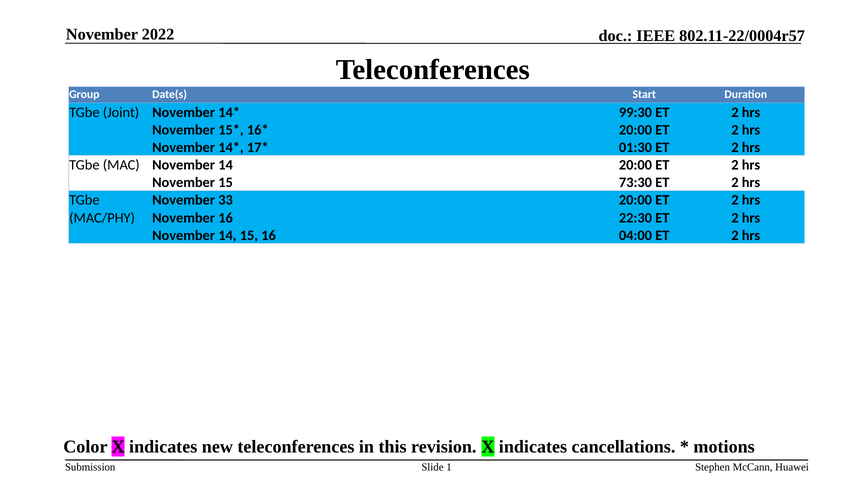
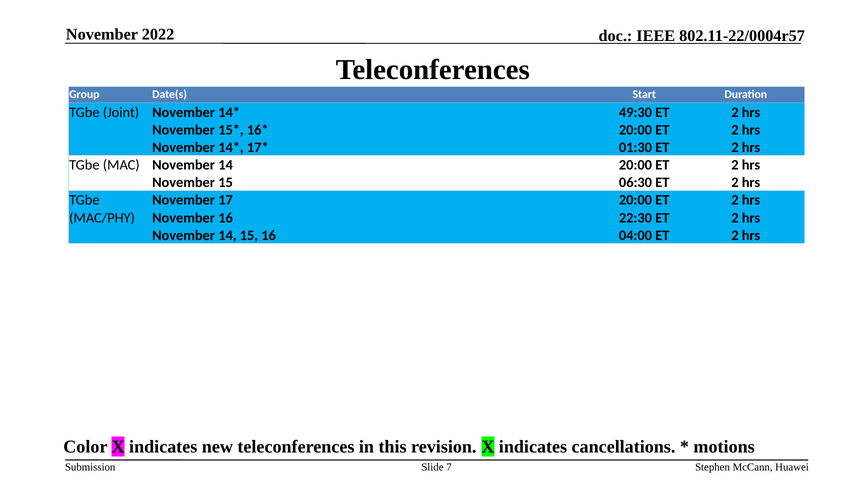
99:30: 99:30 -> 49:30 (636, 112)
73:30: 73:30 -> 06:30 (636, 183)
33: 33 -> 17 (226, 200)
1: 1 -> 7 (449, 467)
